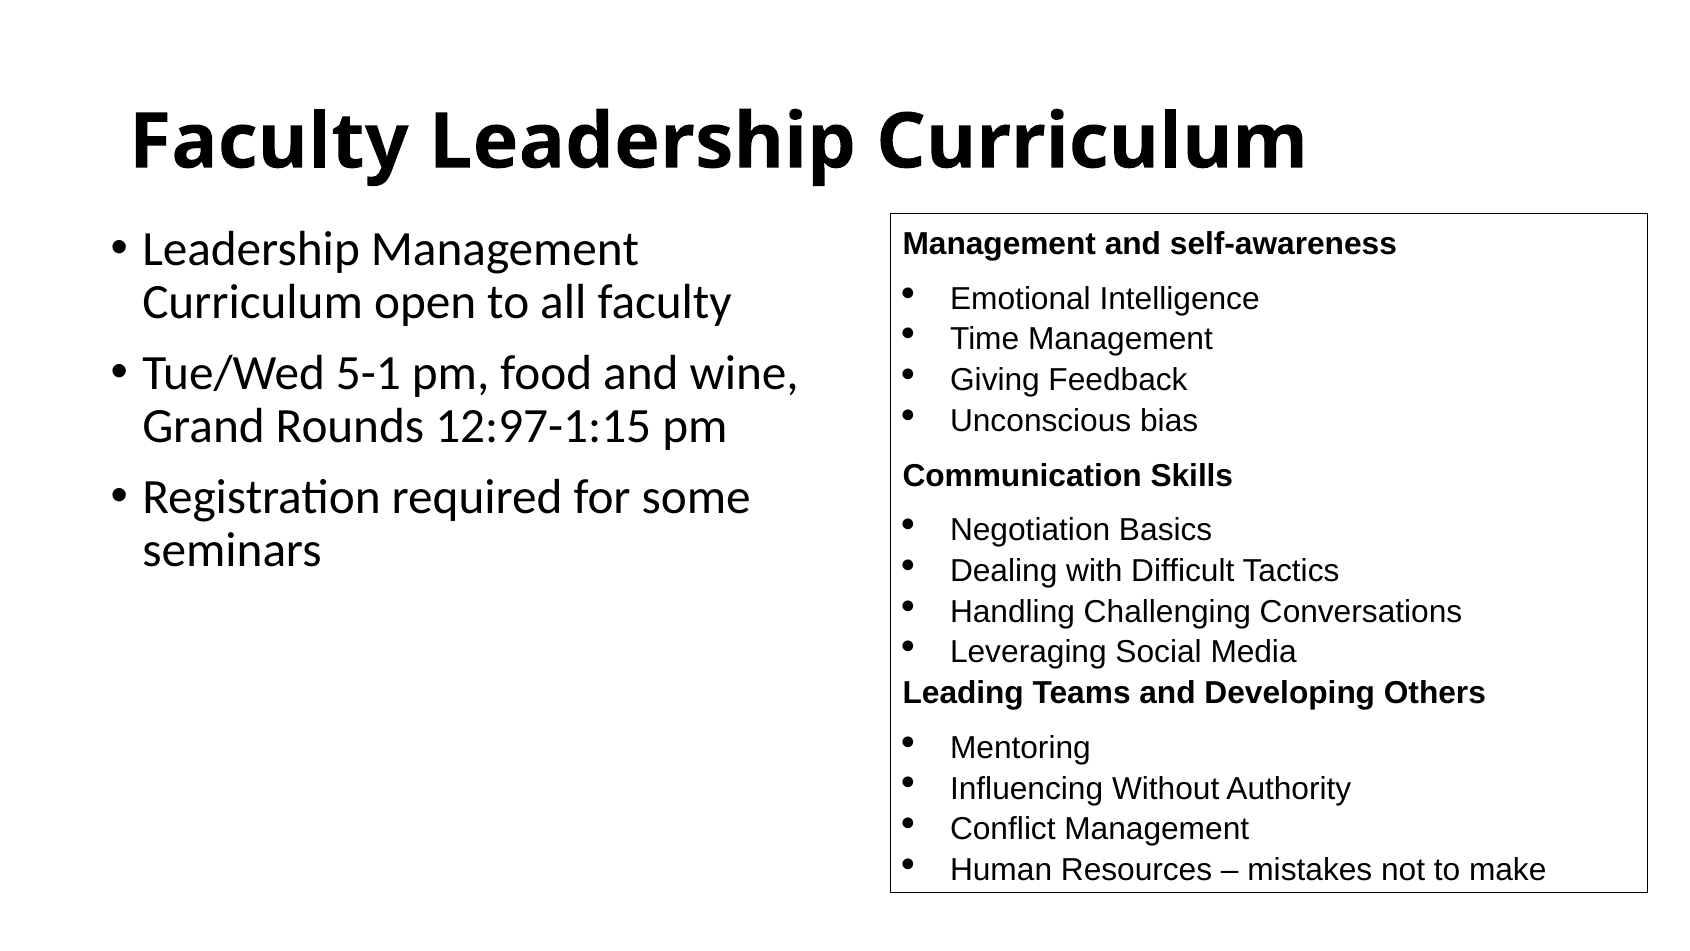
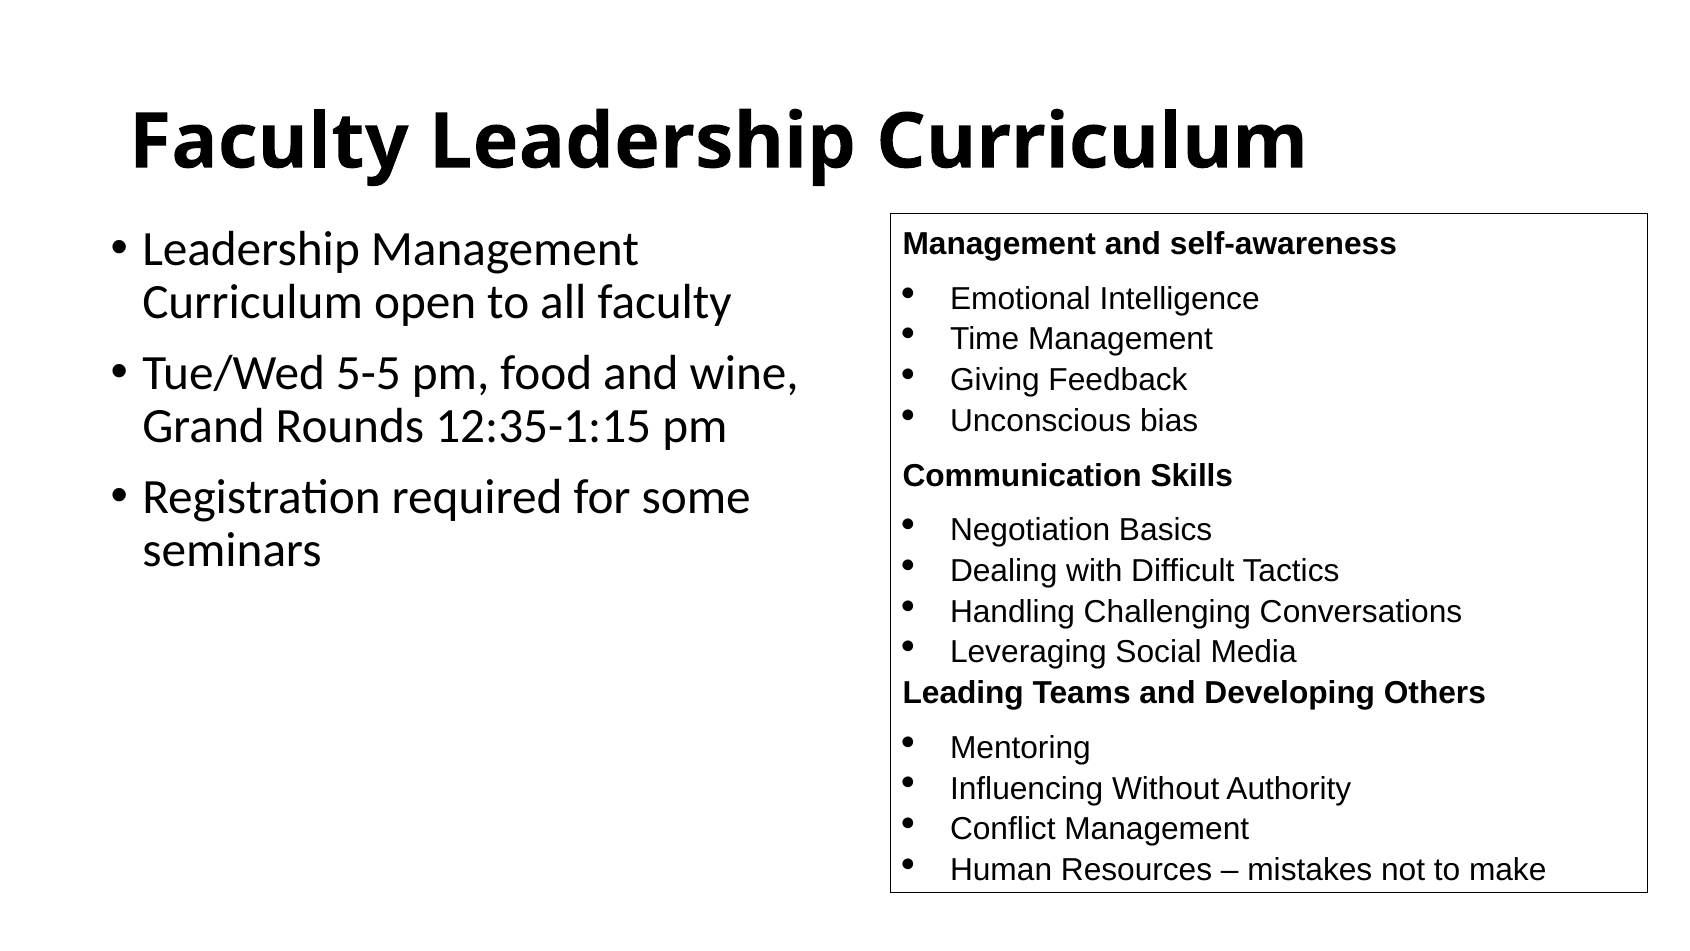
5-1: 5-1 -> 5-5 (368, 373)
12:97-1:15: 12:97-1:15 -> 12:35-1:15 (543, 426)
